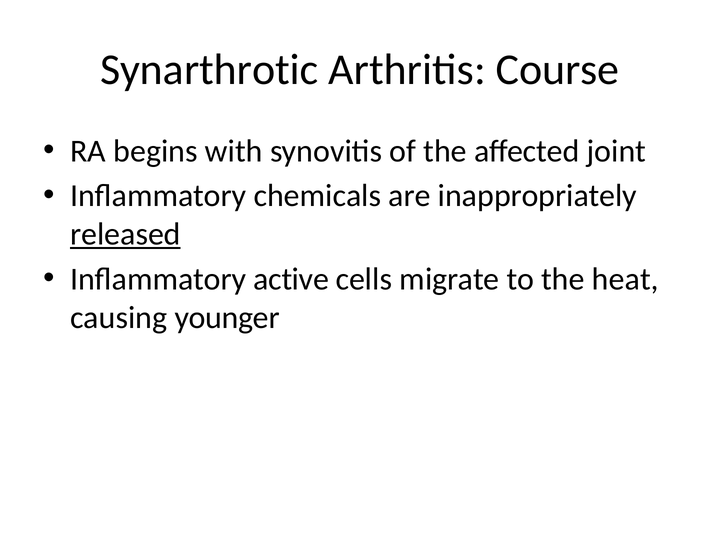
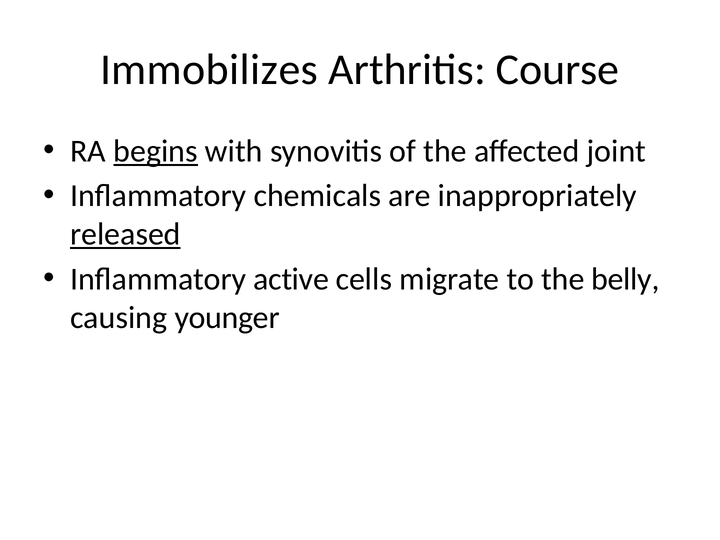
Synarthrotic: Synarthrotic -> Immobilizes (209, 70)
begins underline: none -> present (156, 151)
heat: heat -> belly (625, 279)
